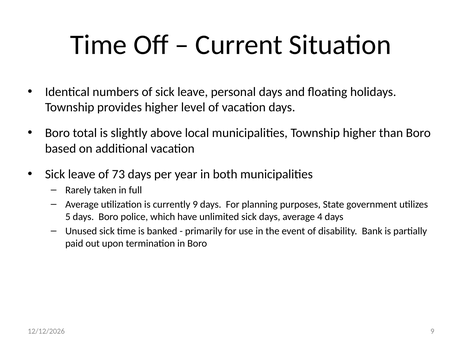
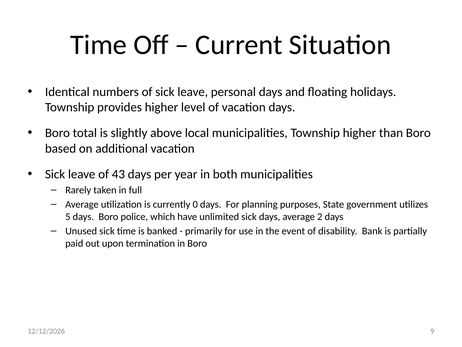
73: 73 -> 43 (118, 174)
currently 9: 9 -> 0 (195, 204)
4: 4 -> 2 (320, 216)
